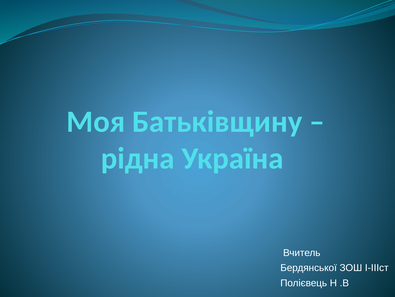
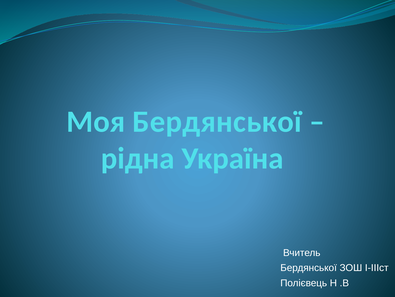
Моя Батьківщину: Батьківщину -> Бердянської (217, 121)
